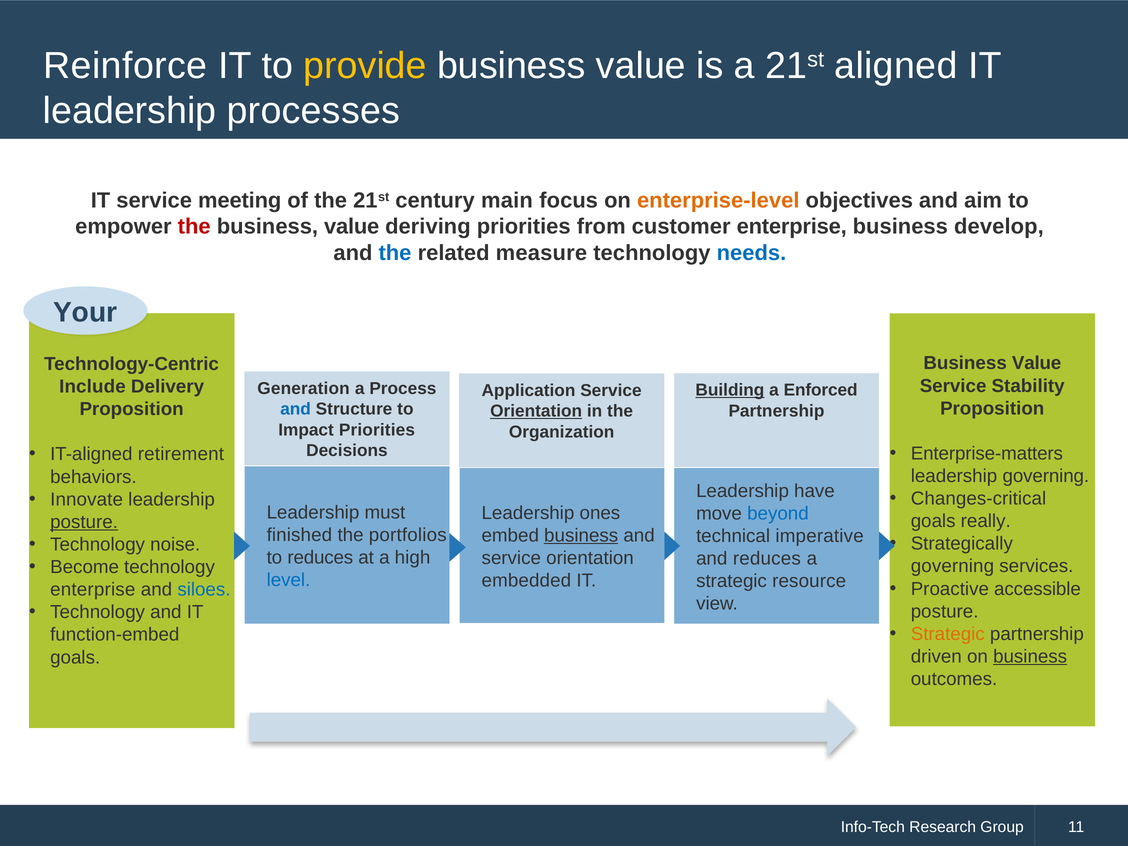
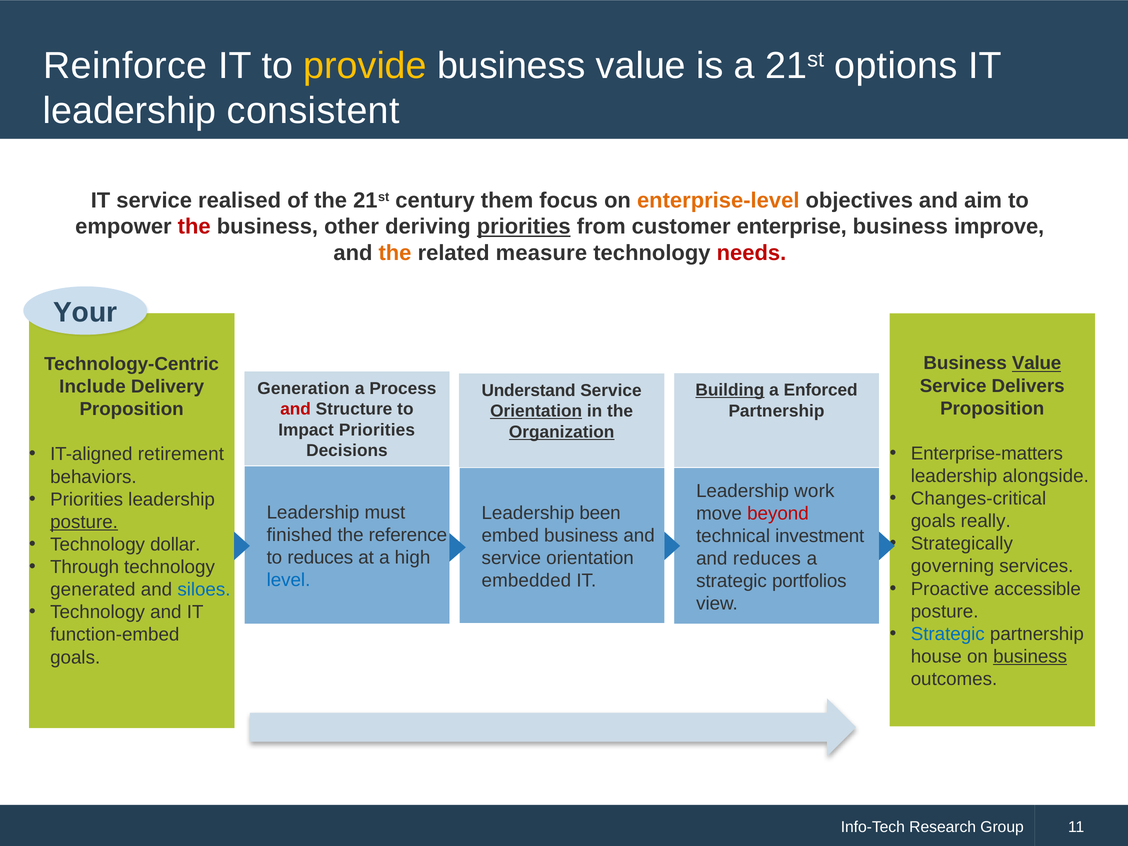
aligned: aligned -> options (896, 66)
processes: processes -> consistent (313, 111)
meeting: meeting -> realised (240, 200)
main: main -> them (507, 200)
value: value -> other (352, 227)
priorities underline: none -> present (524, 227)
develop: develop -> improve (999, 227)
the colour: blue -> orange (395, 253)
needs colour: blue -> red (751, 253)
Value underline: none -> present (1037, 363)
Stability: Stability -> Delivers (1028, 386)
Application: Application -> Understand (529, 391)
and colour: blue -> red (296, 409)
Organization underline: none -> present (562, 432)
leadership governing: governing -> alongside (1046, 476)
have: have -> work (814, 491)
Innovate: Innovate -> Priorities (87, 499)
ones: ones -> been (600, 513)
beyond colour: blue -> red (778, 513)
portfolios: portfolios -> reference (408, 535)
business underline: present -> none (581, 536)
imperative: imperative -> investment (820, 536)
noise: noise -> dollar (175, 545)
Become: Become -> Through (85, 567)
resource: resource -> portfolios (809, 581)
enterprise: enterprise -> generated (93, 590)
Strategic colour: orange -> blue (948, 634)
driven: driven -> house (936, 657)
